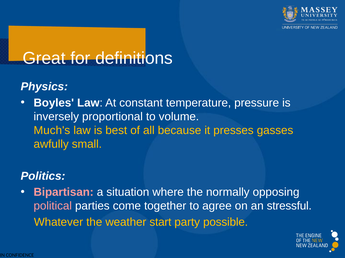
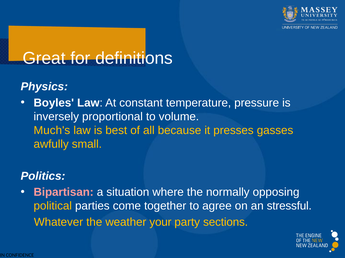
political colour: pink -> yellow (53, 207)
start: start -> your (160, 223)
possible: possible -> sections (226, 223)
